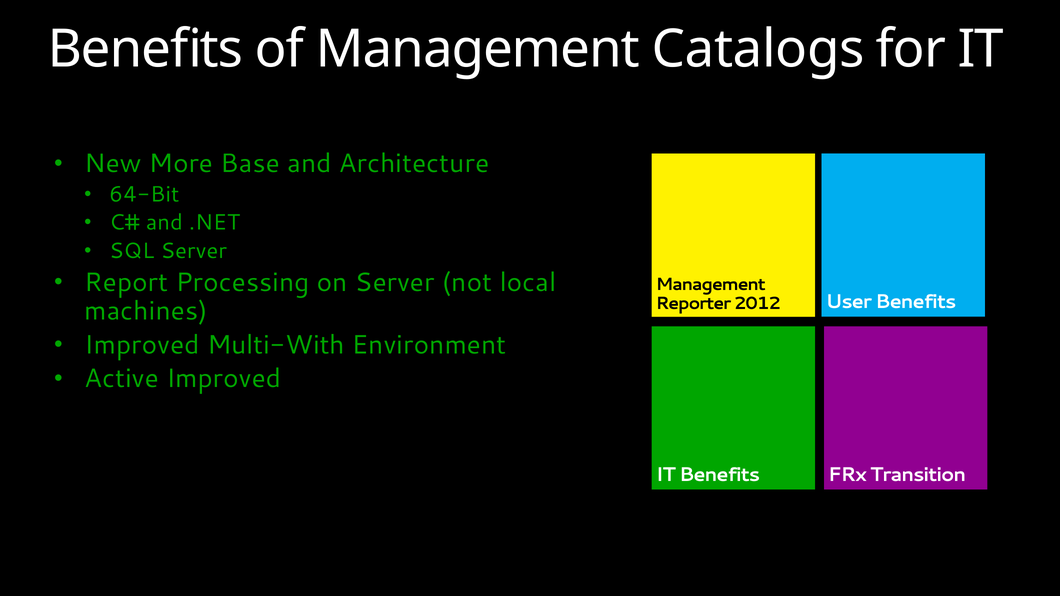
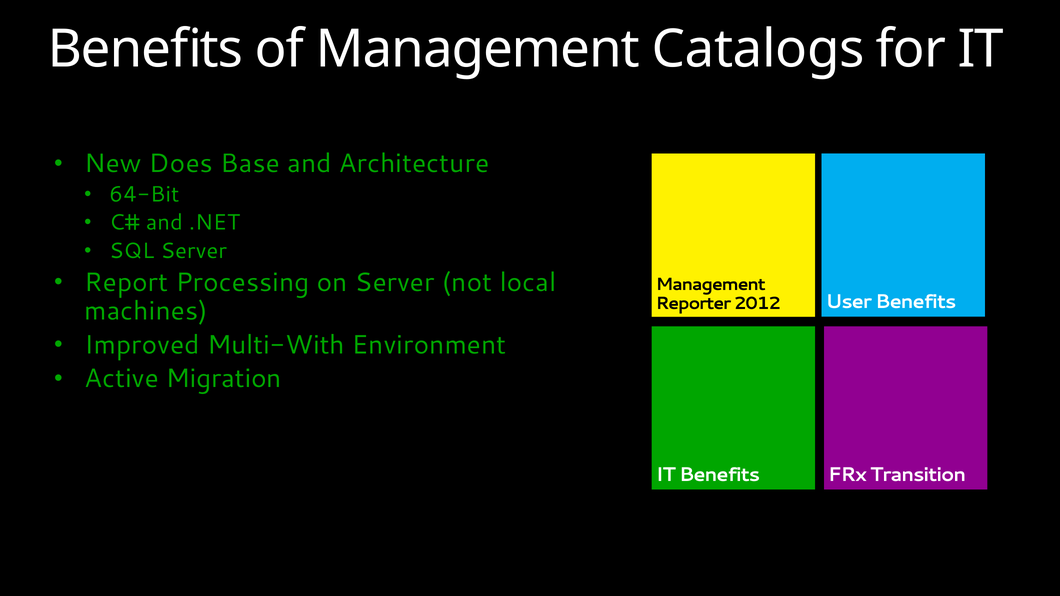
More: More -> Does (181, 164)
Active Improved: Improved -> Migration (224, 379)
